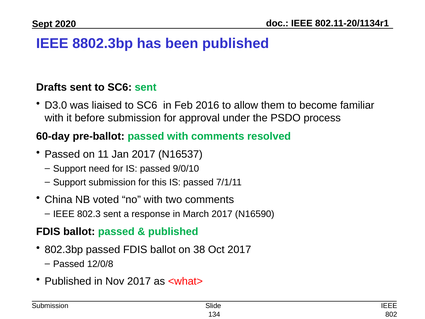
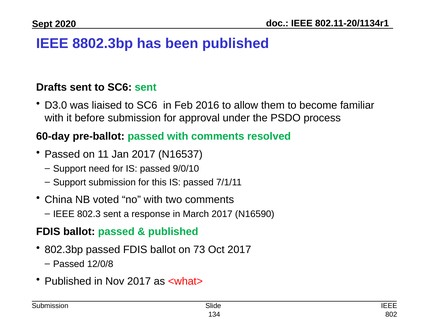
38: 38 -> 73 (199, 249)
